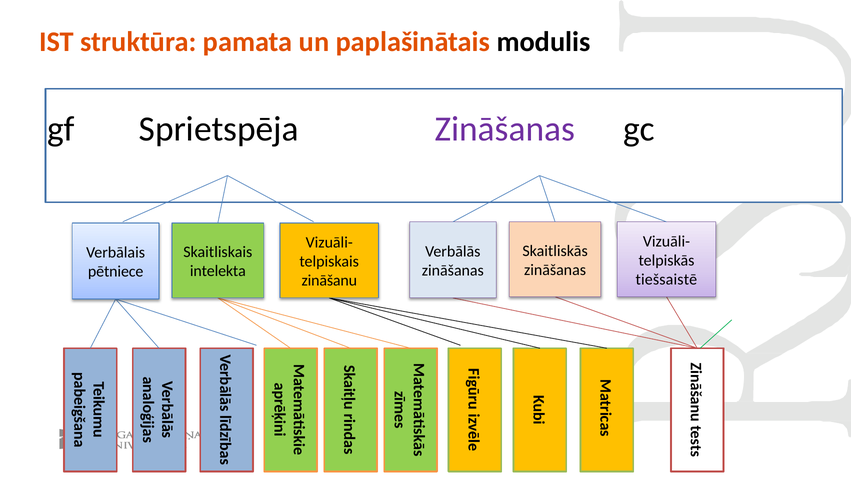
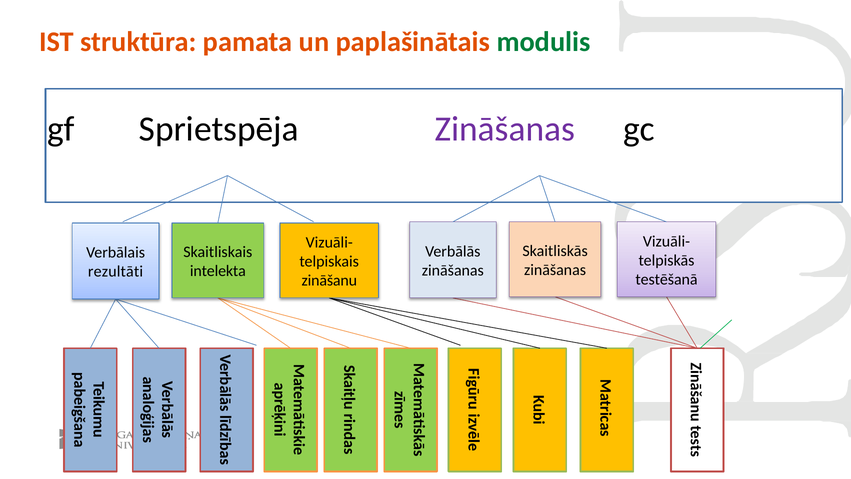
modulis colour: black -> green (544, 42)
pētniece: pētniece -> rezultāti (116, 272)
tiešsaistē: tiešsaistē -> testēšanā (666, 279)
